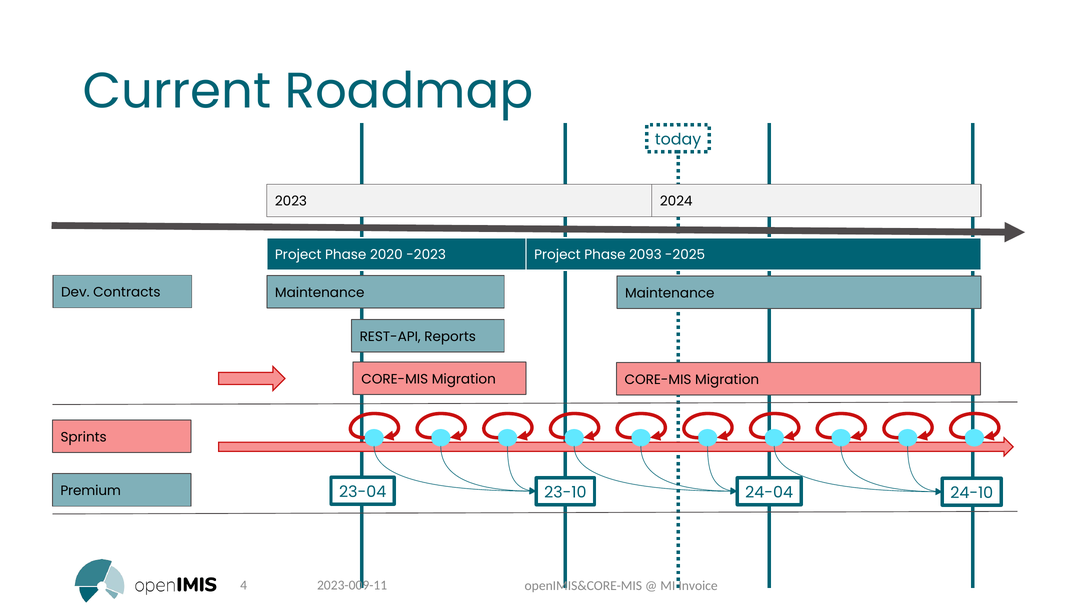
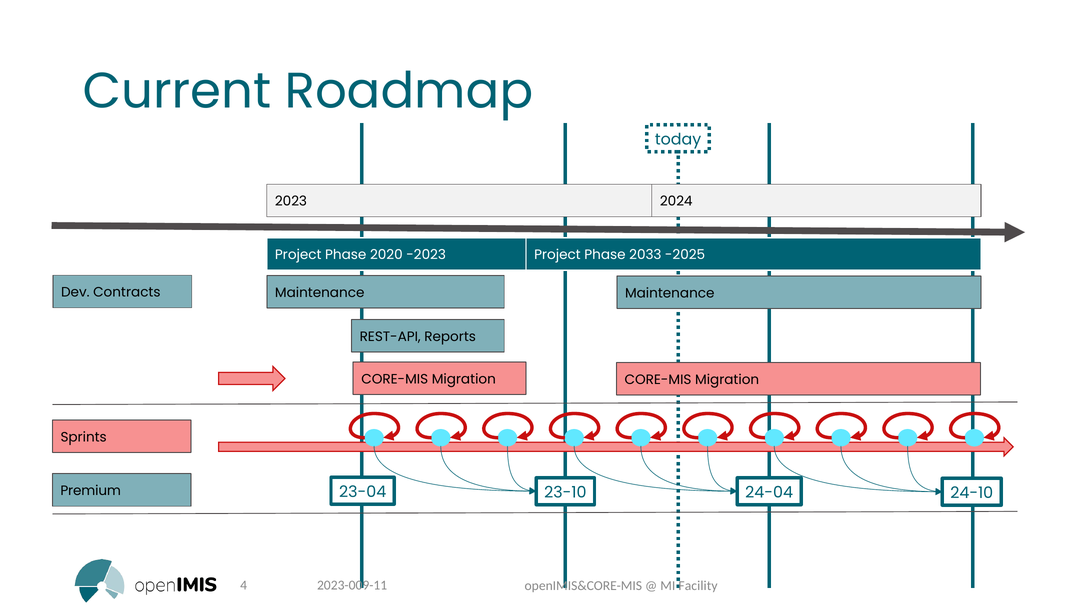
2093: 2093 -> 2033 (645, 255)
Invoice: Invoice -> Facility (698, 586)
